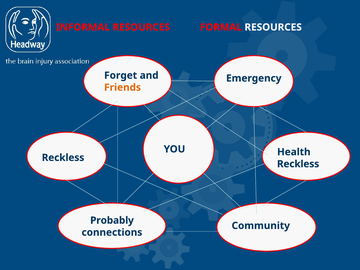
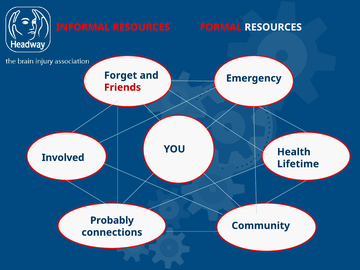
Friends colour: orange -> red (123, 87)
Reckless: Reckless -> Involved (63, 158)
Reckless: Reckless -> Lifetime (298, 164)
